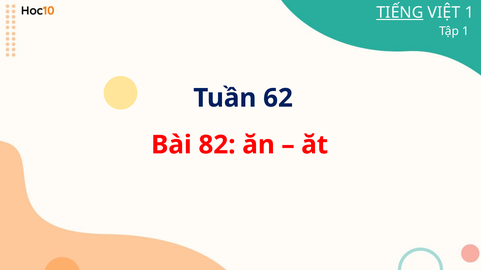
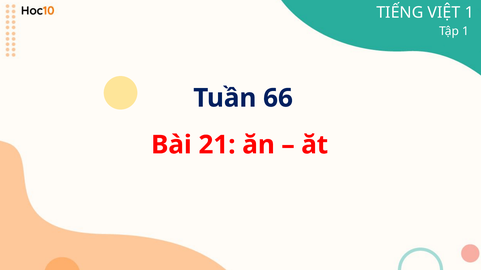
TIẾNG underline: present -> none (400, 13)
62: 62 -> 66 (278, 98)
82: 82 -> 21 (217, 145)
